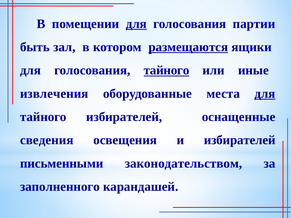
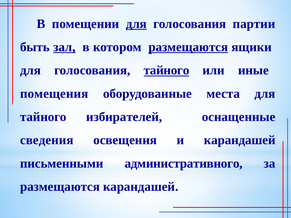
зал underline: none -> present (64, 47)
извлечения: извлечения -> помещения (54, 94)
для underline: present -> none (265, 94)
и избирателей: избирателей -> карандашей (240, 140)
законодательством: законодательством -> административного (184, 164)
заполненного: заполненного -> размещаются (60, 187)
